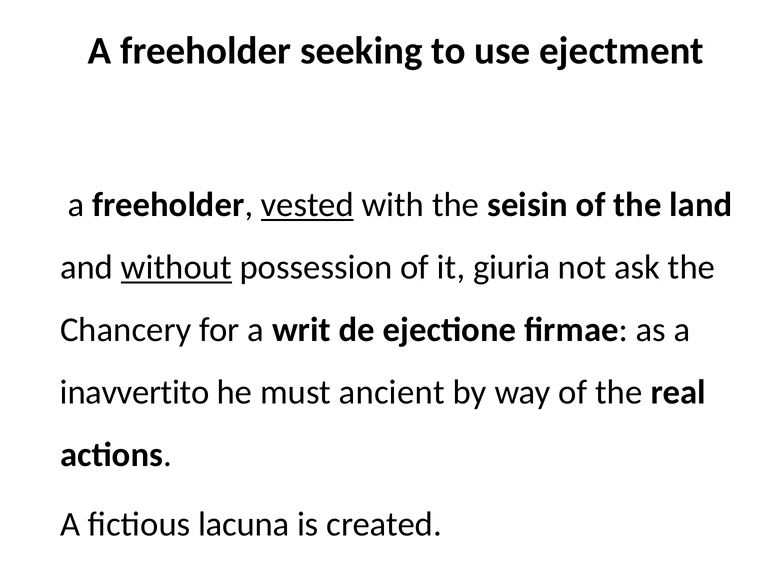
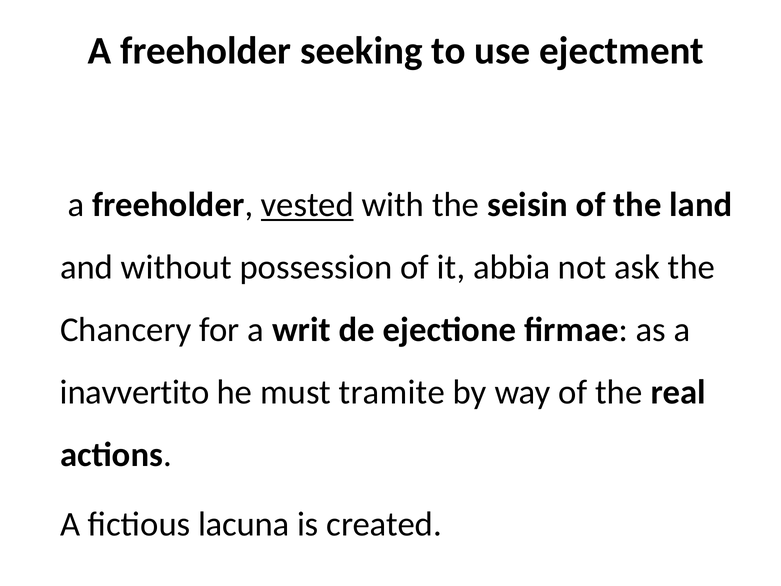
without underline: present -> none (176, 267)
giuria: giuria -> abbia (512, 267)
ancient: ancient -> tramite (392, 392)
